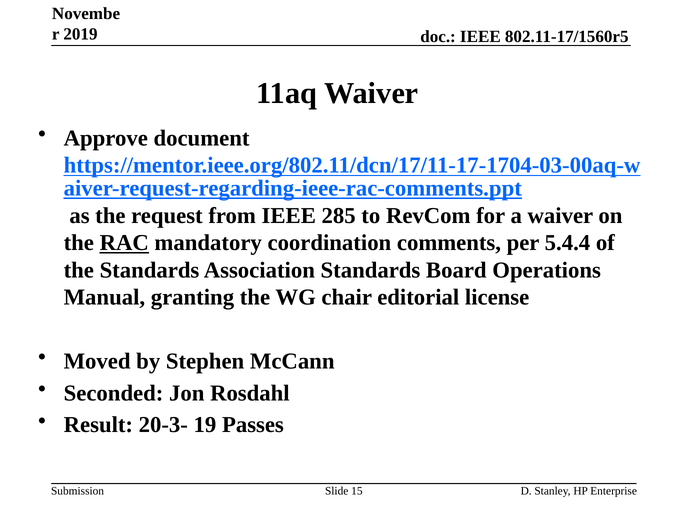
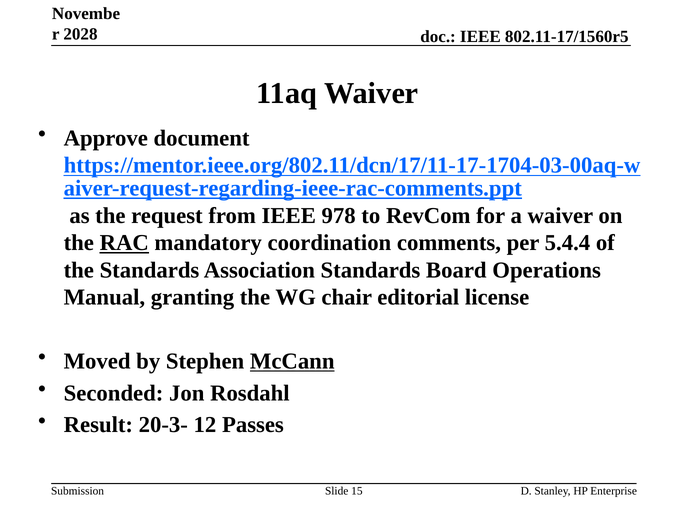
2019: 2019 -> 2028 (80, 34)
285: 285 -> 978 (339, 215)
McCann underline: none -> present (292, 361)
19: 19 -> 12 (205, 424)
